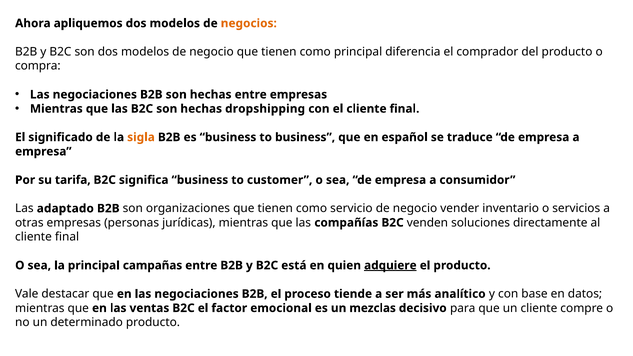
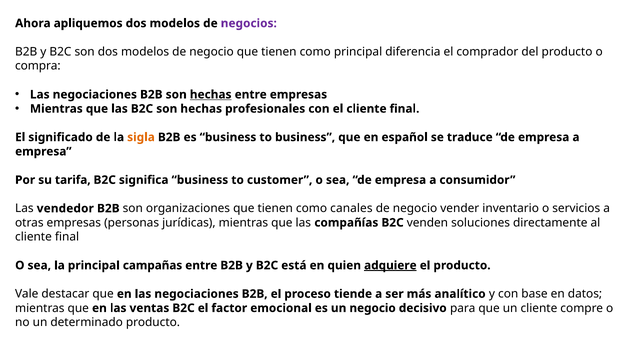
negocios colour: orange -> purple (249, 23)
hechas underline: none -> present (211, 95)
dropshipping: dropshipping -> profesionales (265, 109)
adaptado: adaptado -> vendedor (65, 208)
servicio: servicio -> canales (351, 208)
un mezclas: mezclas -> negocio (373, 308)
